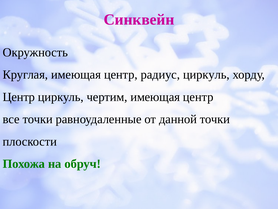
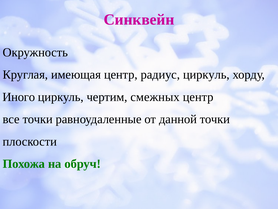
Центр: Центр -> Иного (19, 97)
чертим имеющая: имеющая -> смежных (155, 97)
